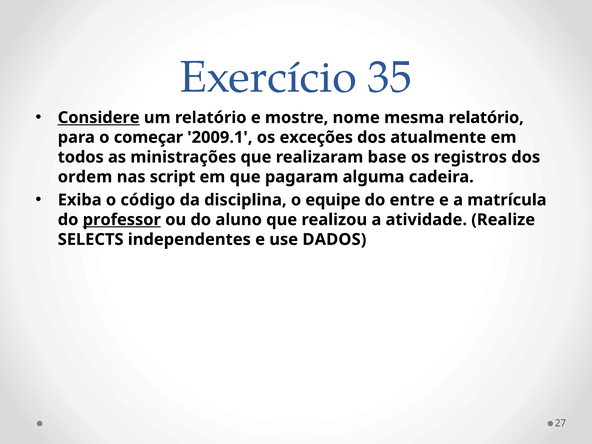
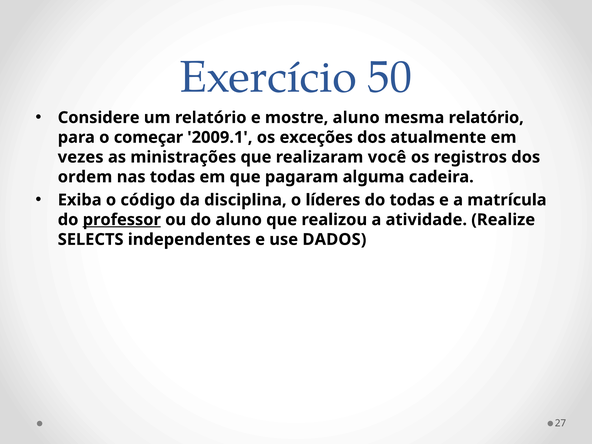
35: 35 -> 50 (390, 77)
Considere underline: present -> none (99, 118)
mostre nome: nome -> aluno (356, 118)
todos: todos -> vezes (81, 157)
base: base -> você (387, 157)
nas script: script -> todas (173, 177)
equipe: equipe -> líderes (333, 200)
do entre: entre -> todas (412, 200)
